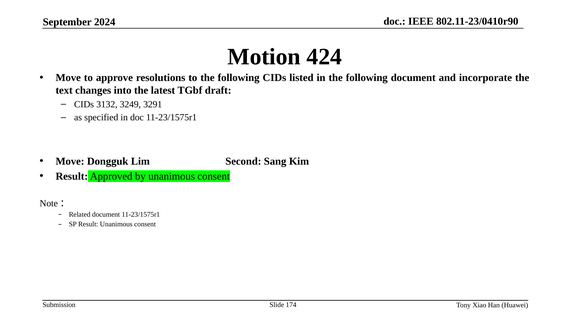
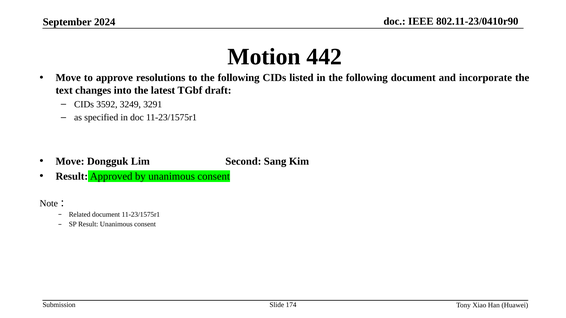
424: 424 -> 442 (324, 57)
3132: 3132 -> 3592 (107, 104)
